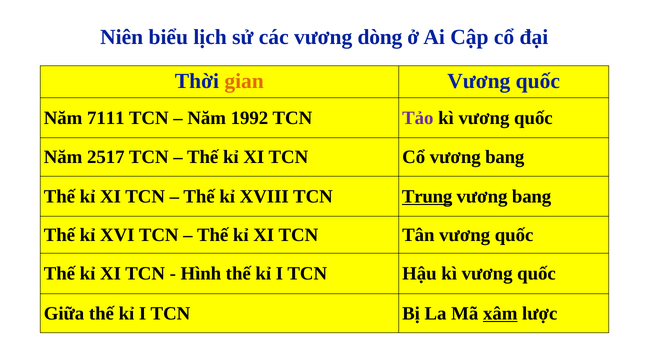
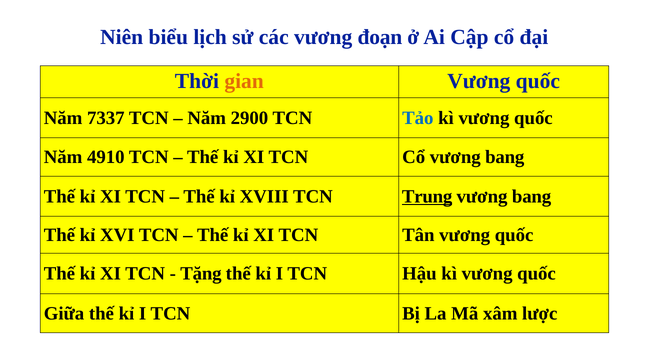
dòng: dòng -> đoạn (380, 37)
7111: 7111 -> 7337 (106, 118)
1992: 1992 -> 2900 (249, 118)
Tảo colour: purple -> blue (418, 118)
2517: 2517 -> 4910 (106, 157)
Hình: Hình -> Tặng (201, 273)
xâm underline: present -> none (500, 313)
